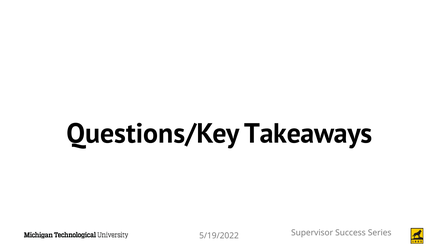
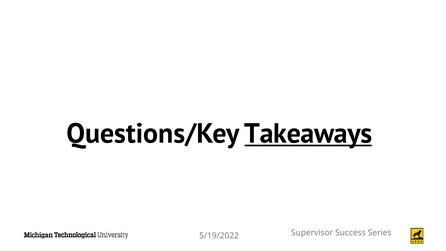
Takeaways underline: none -> present (308, 133)
